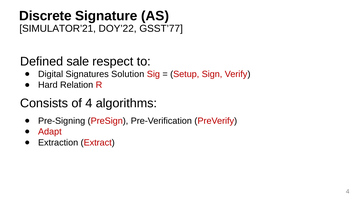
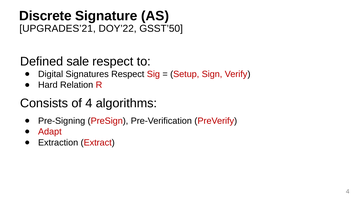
SIMULATOR’21: SIMULATOR’21 -> UPGRADES’21 (58, 29)
GSST’77: GSST’77 -> GSST’50 (161, 29)
Signatures Solution: Solution -> Respect (128, 74)
